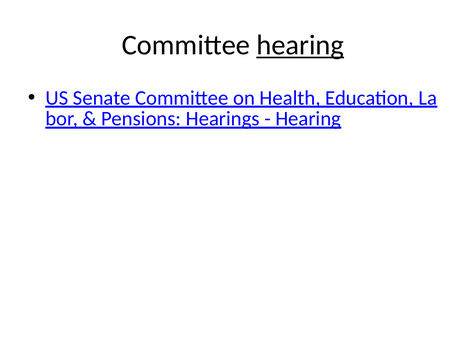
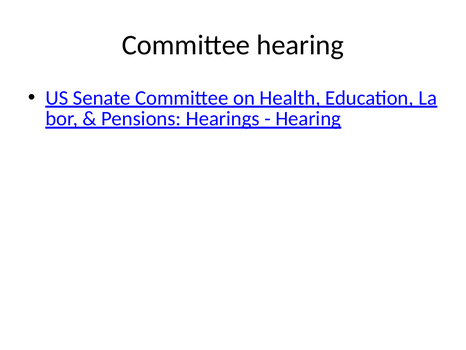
hearing underline: present -> none (300, 45)
